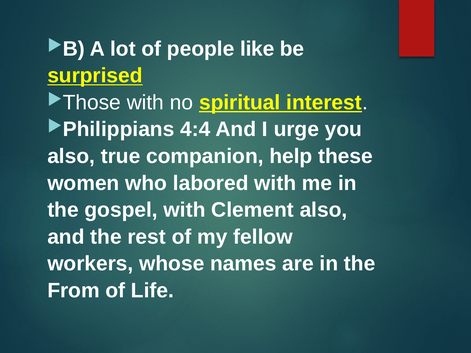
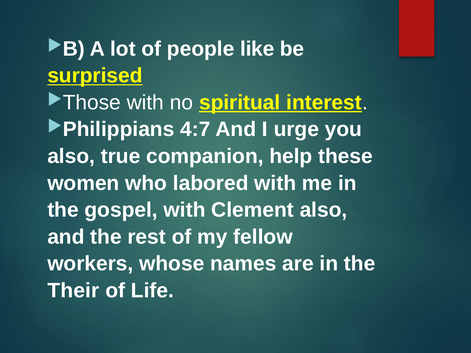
4:4: 4:4 -> 4:7 (195, 129)
From: From -> Their (73, 291)
